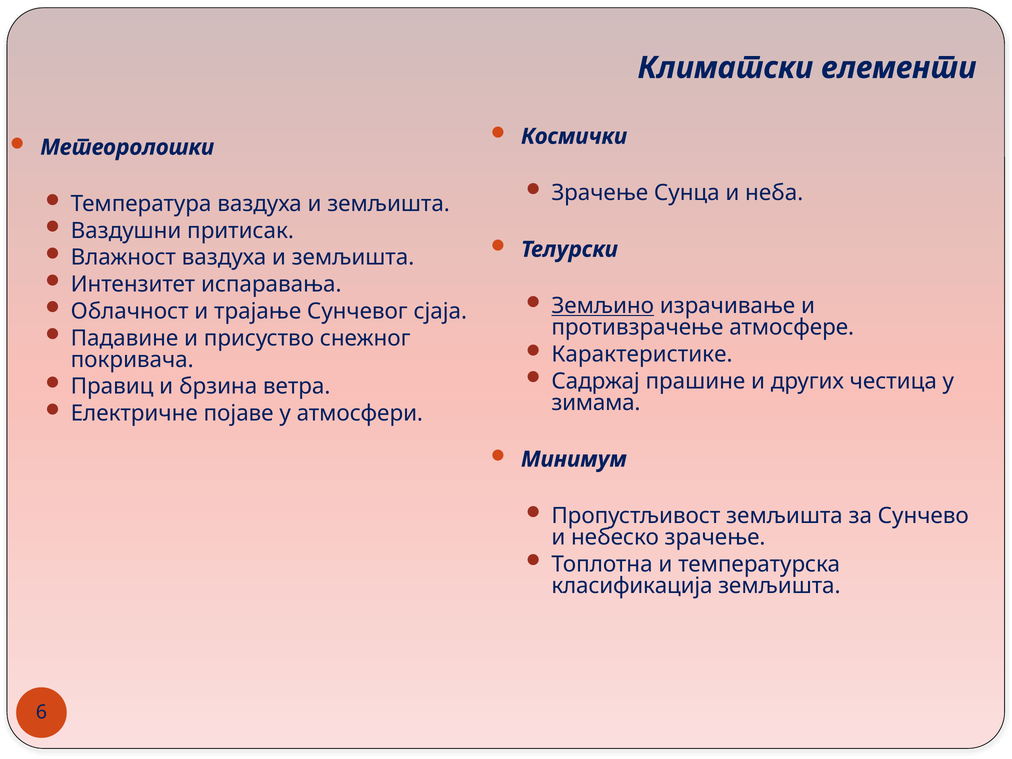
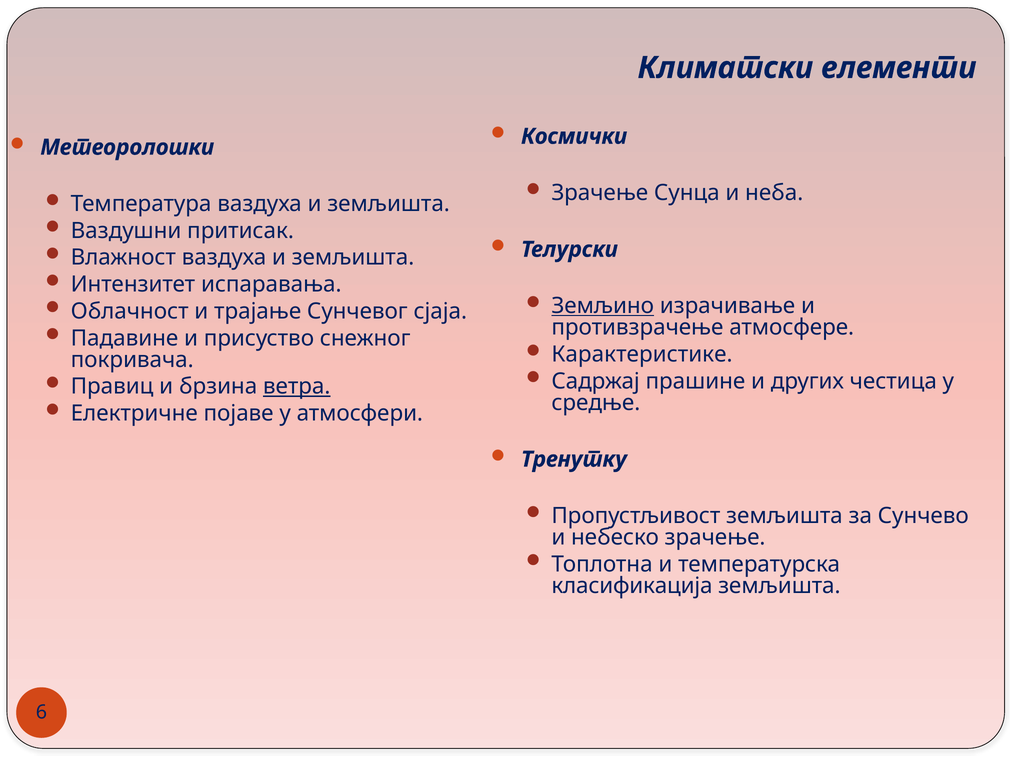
ветра underline: none -> present (297, 387)
зимама: зимама -> средње (596, 403)
Минимум: Минимум -> Тренутку (574, 459)
